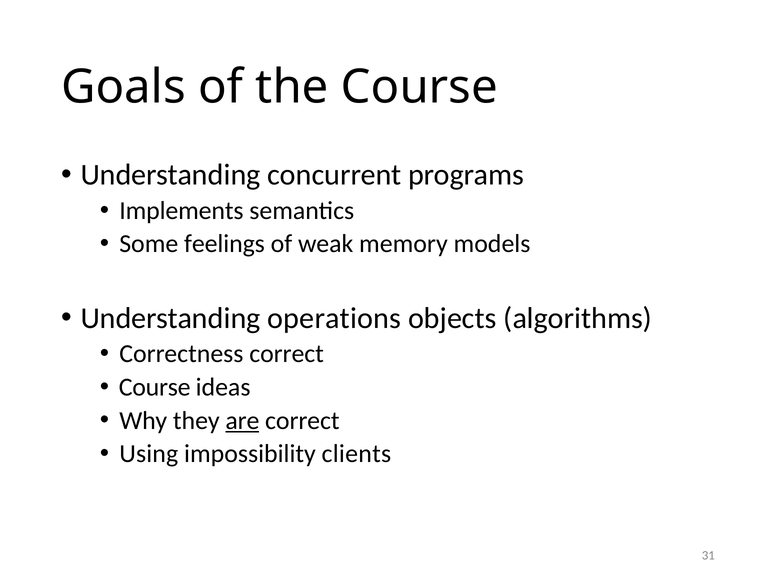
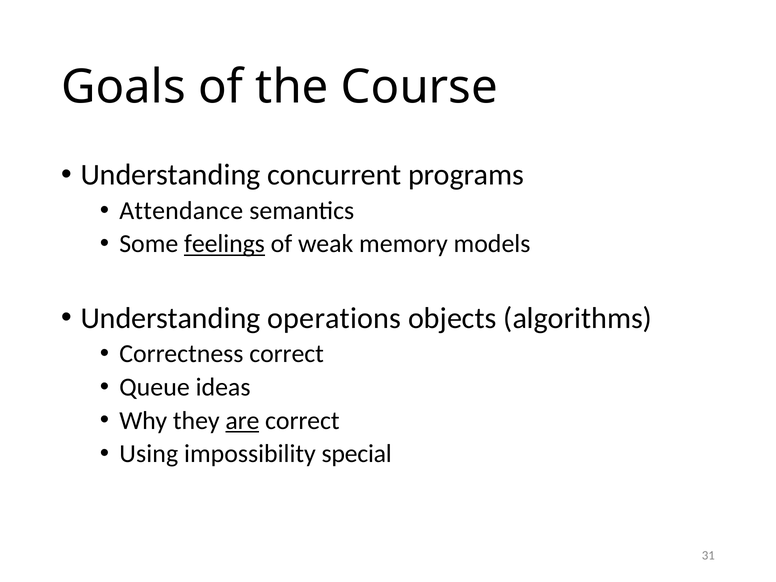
Implements: Implements -> Attendance (181, 211)
feelings underline: none -> present (224, 244)
Course: Course -> Queue (155, 387)
clients: clients -> special (357, 454)
